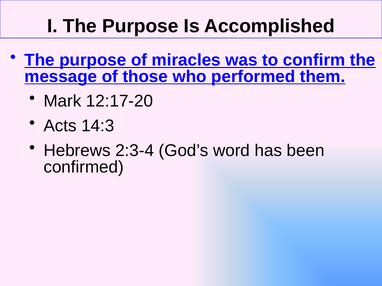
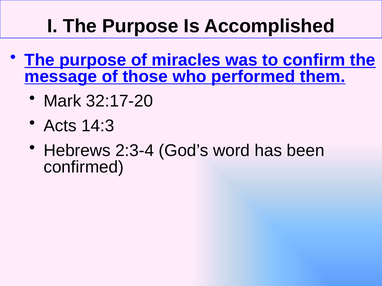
12:17-20: 12:17-20 -> 32:17-20 (120, 101)
